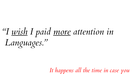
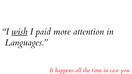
more underline: present -> none (62, 32)
